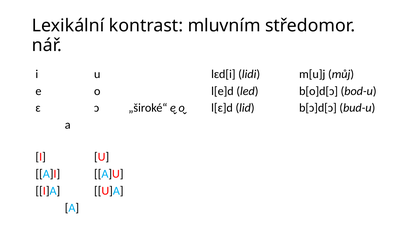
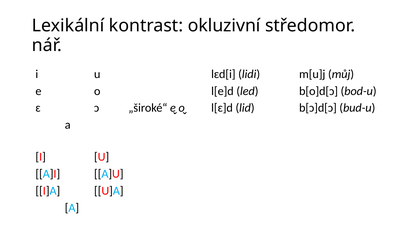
mluvním: mluvním -> okluzivní (224, 26)
